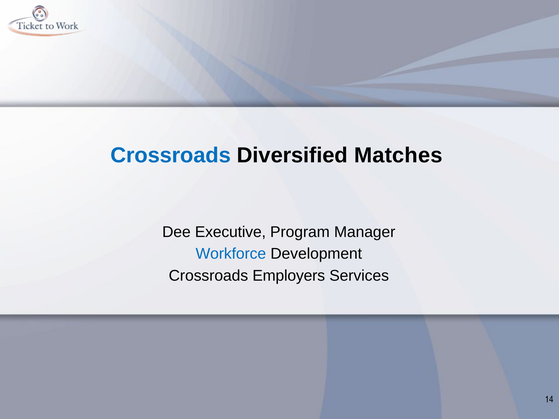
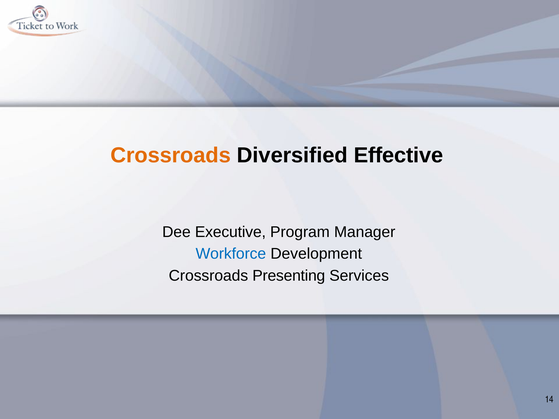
Crossroads colour: blue -> orange (171, 156)
Matches: Matches -> Effective (399, 156)
Employers: Employers -> Presenting (289, 276)
